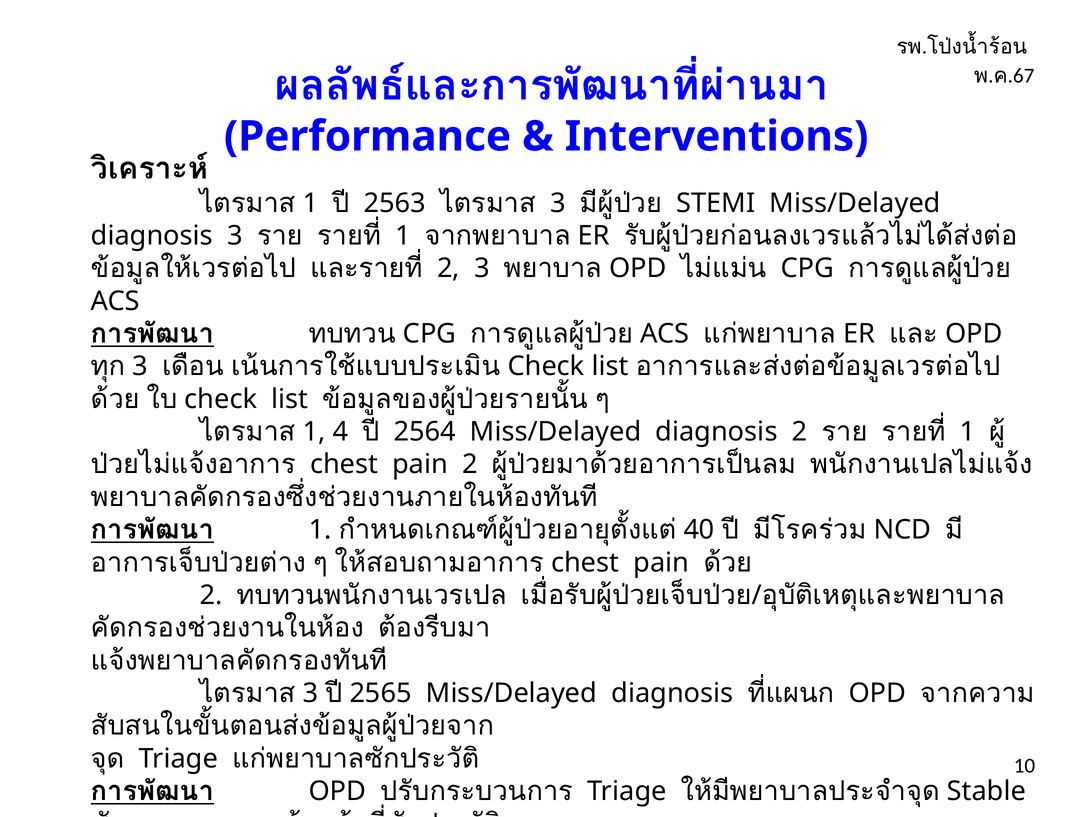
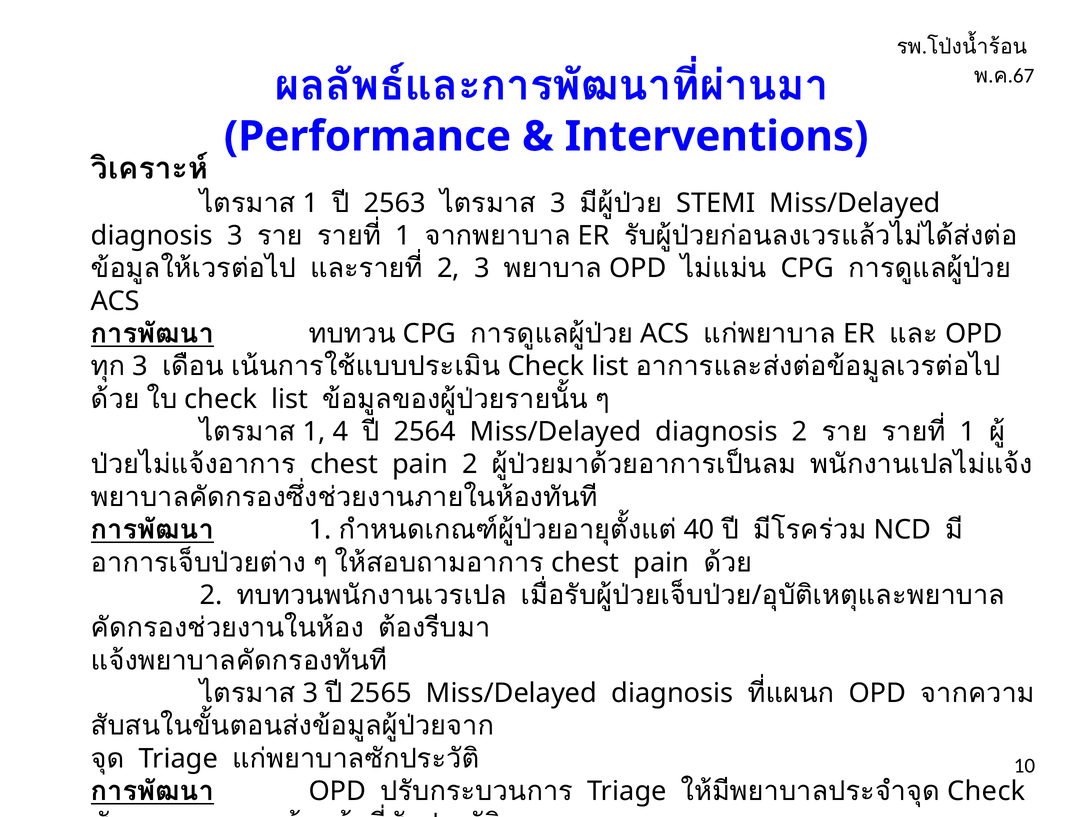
Stable: Stable -> Check (986, 791)
